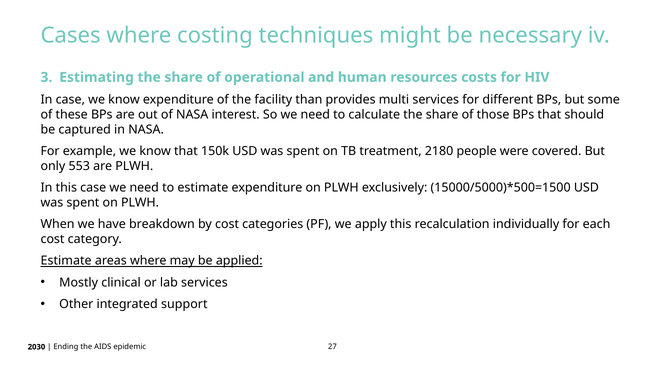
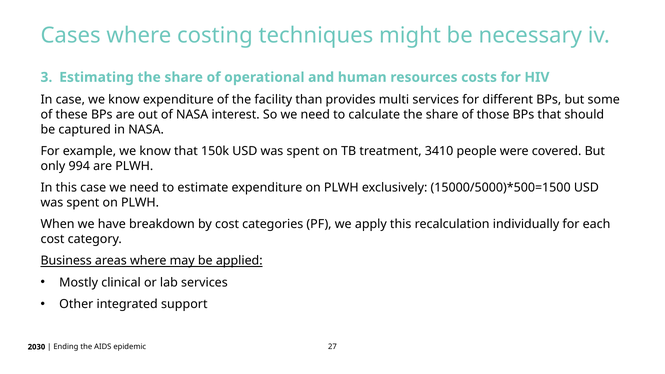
2180: 2180 -> 3410 (439, 151)
553: 553 -> 994 (79, 166)
Estimate: Estimate -> Business (66, 261)
